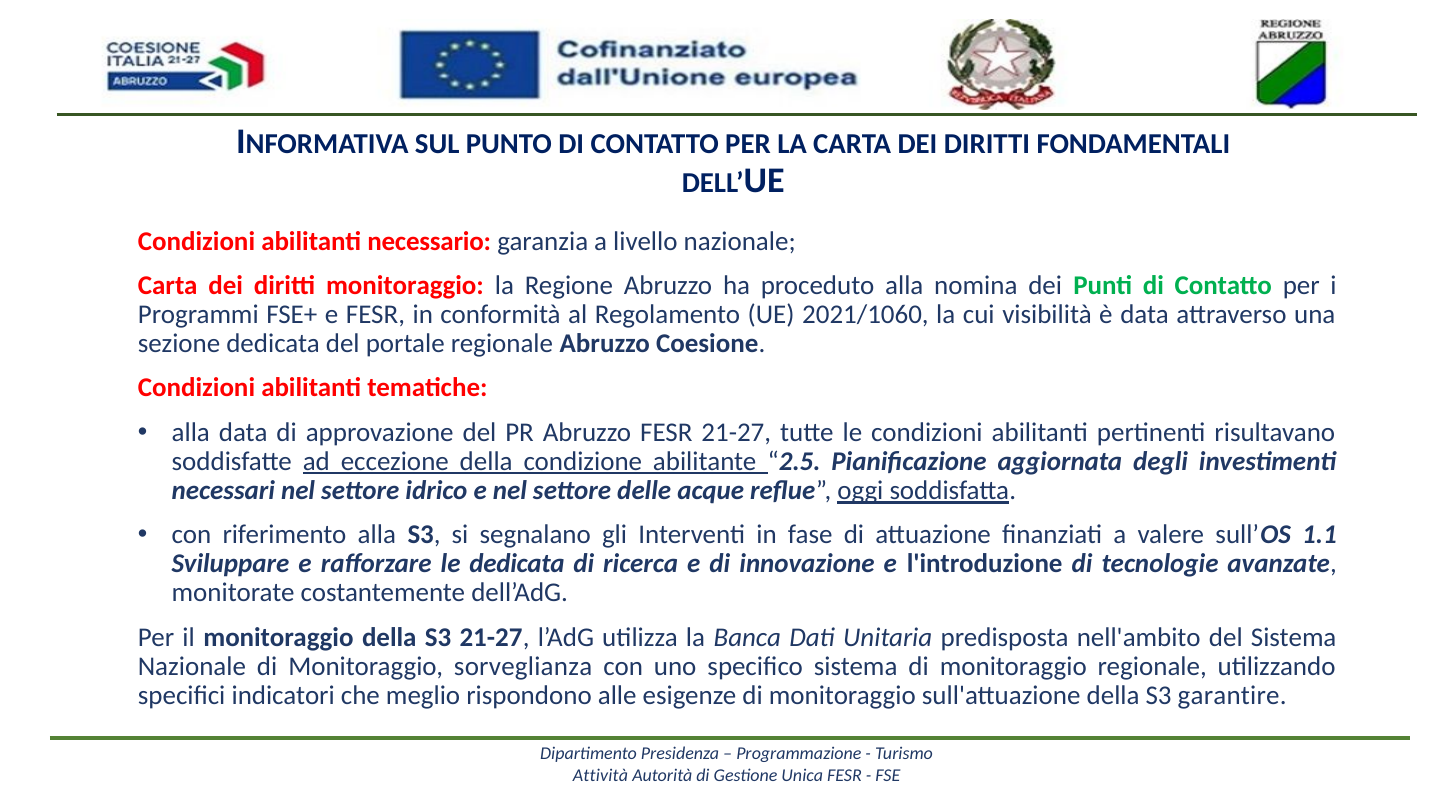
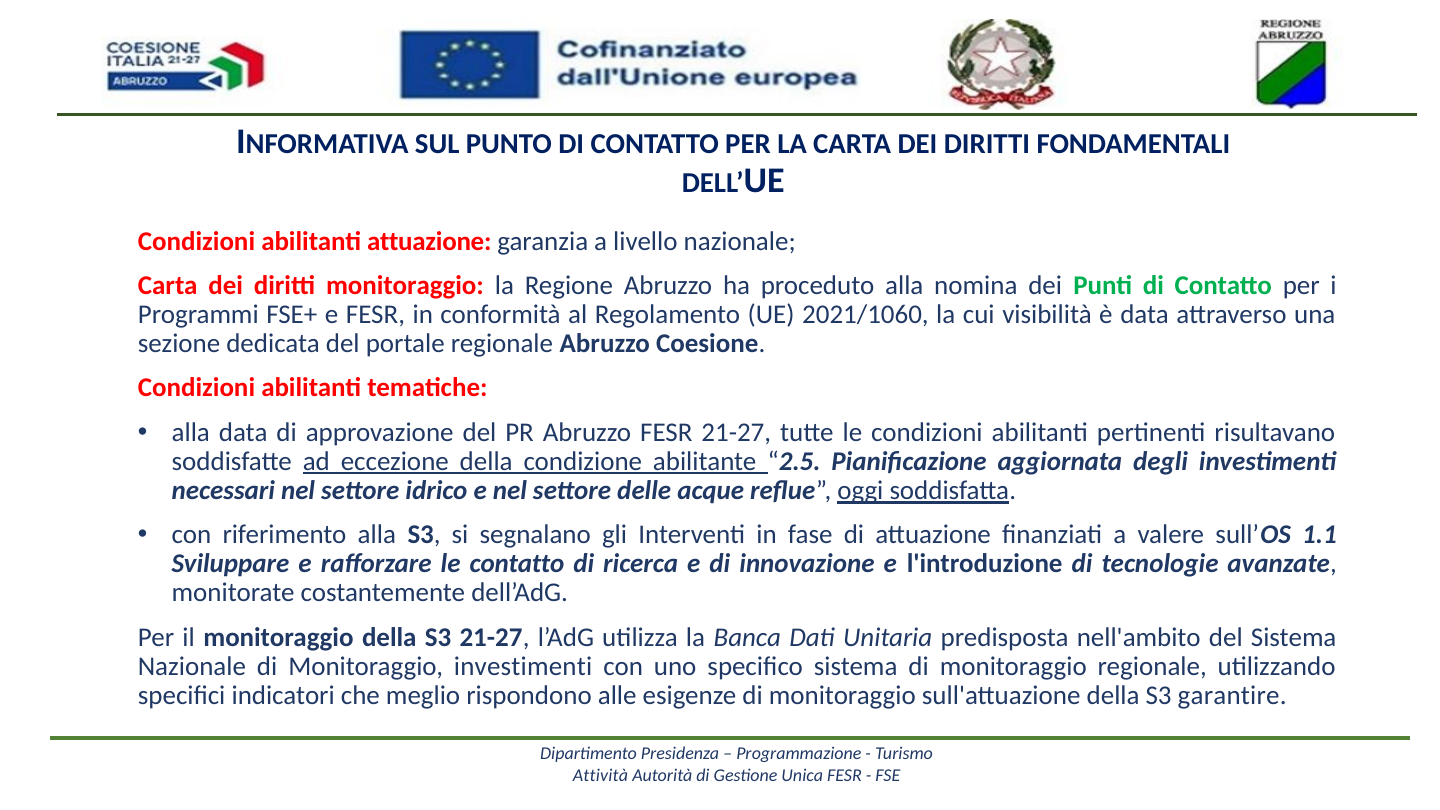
abilitanti necessario: necessario -> attuazione (429, 241)
le dedicata: dedicata -> contatto (517, 564)
Monitoraggio sorveglianza: sorveglianza -> investimenti (523, 666)
